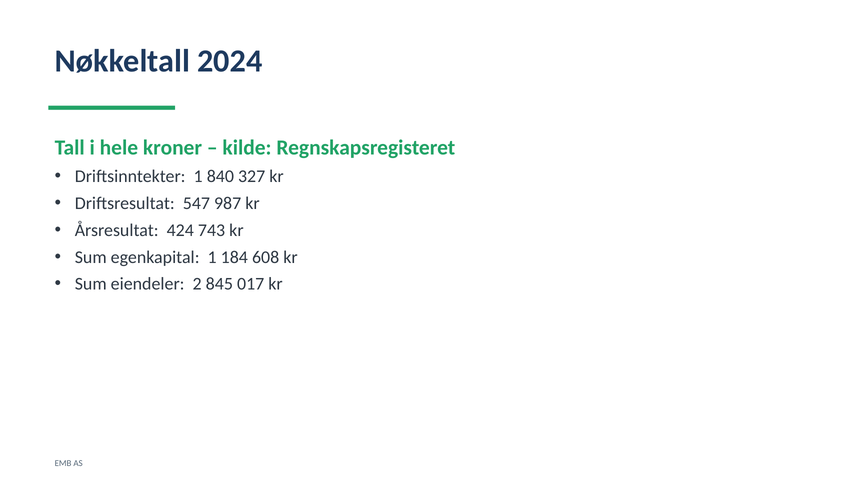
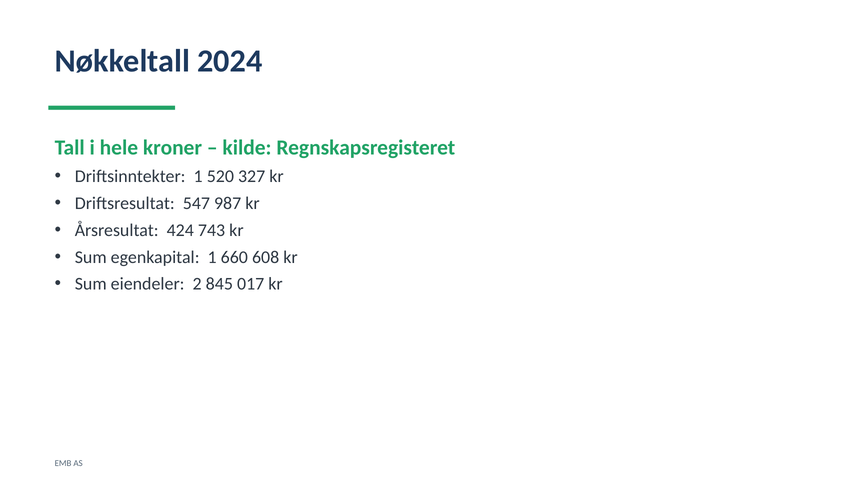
840: 840 -> 520 (220, 177)
184: 184 -> 660 (234, 257)
